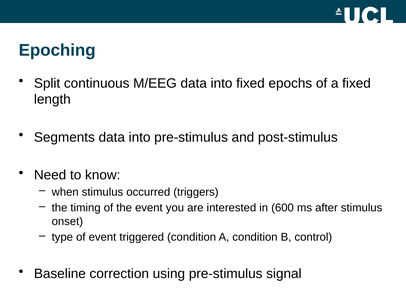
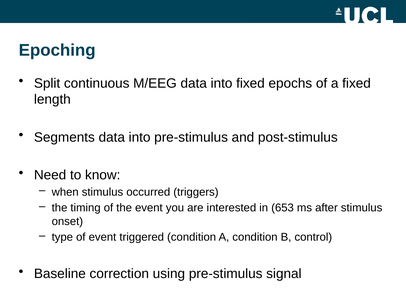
600: 600 -> 653 (283, 208)
